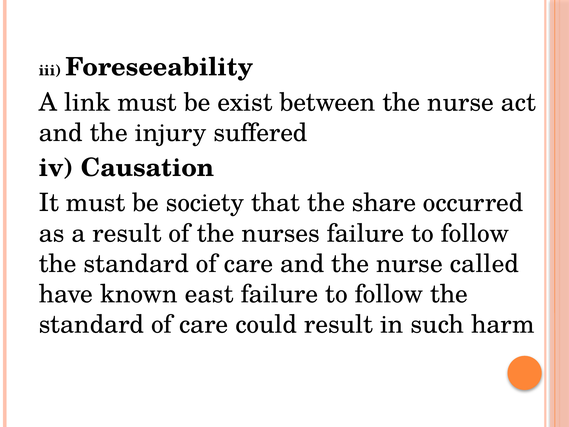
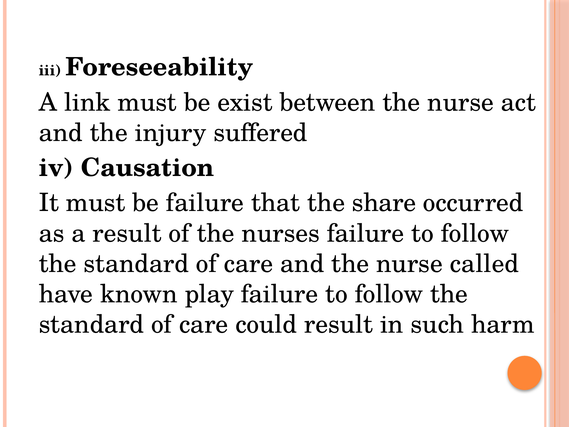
be society: society -> failure (205, 203)
east: east -> play (209, 294)
